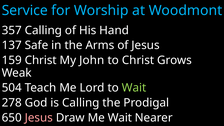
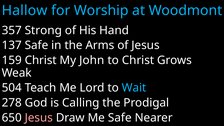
Service: Service -> Hallow (25, 10)
357 Calling: Calling -> Strong (43, 30)
Wait colour: light green -> light blue (134, 88)
Me Wait: Wait -> Safe (120, 118)
